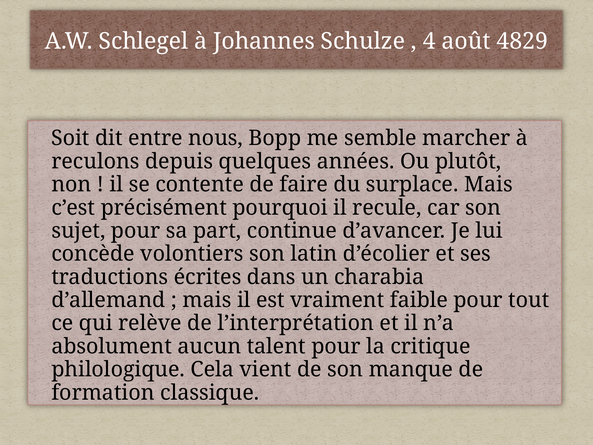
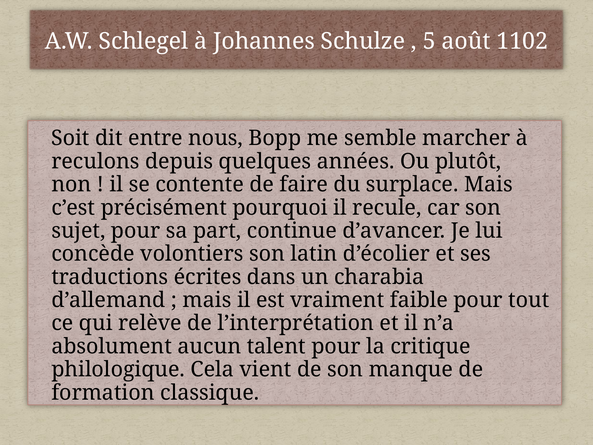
4: 4 -> 5 (429, 41)
4829: 4829 -> 1102 (522, 41)
